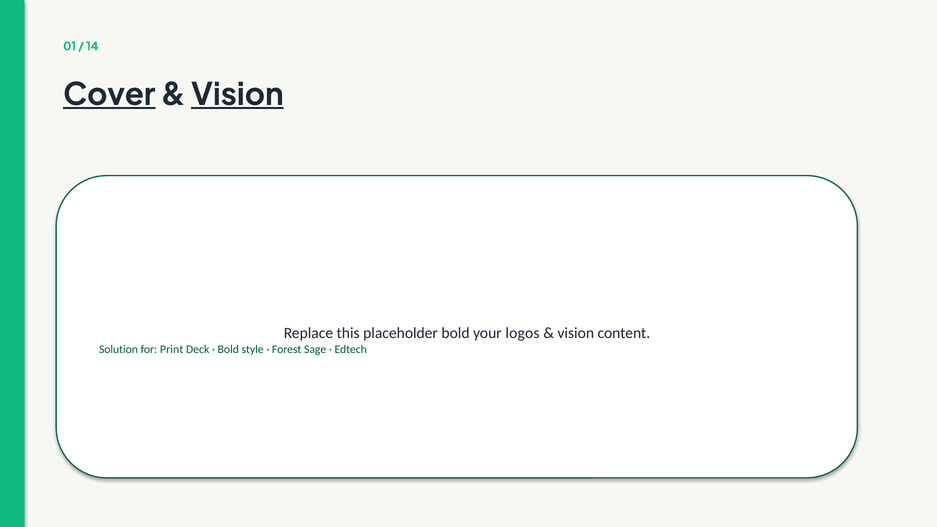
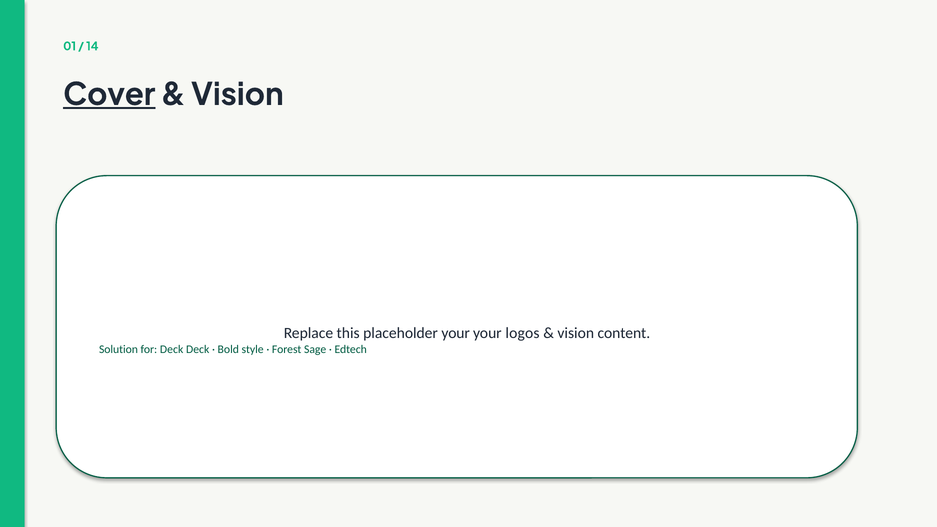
Vision underline: present -> none (237, 95)
placeholder bold: bold -> your (456, 333)
for Print: Print -> Deck (172, 349)
